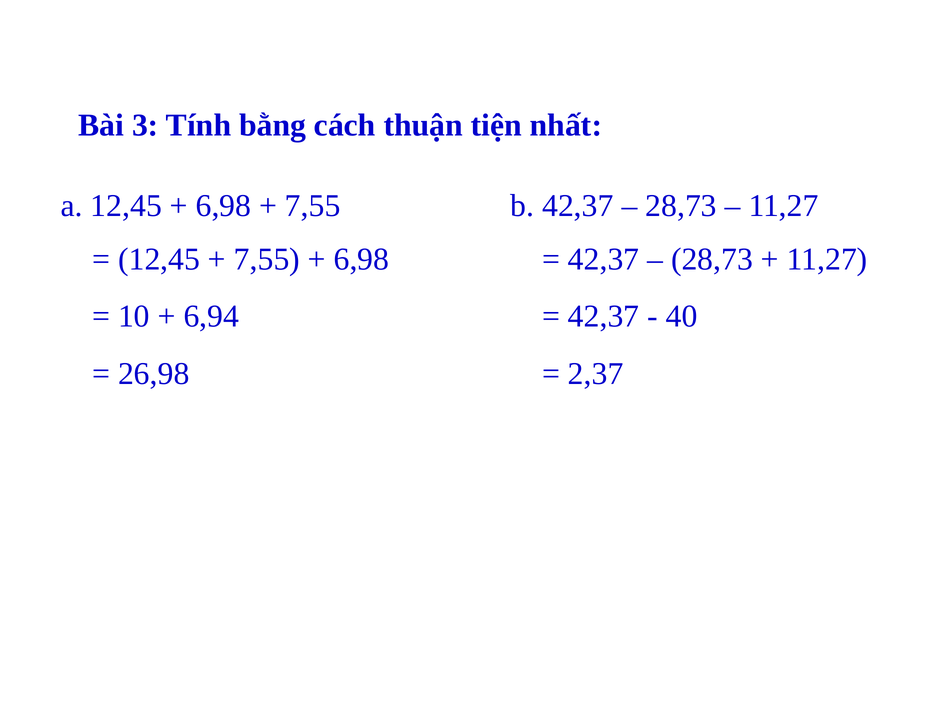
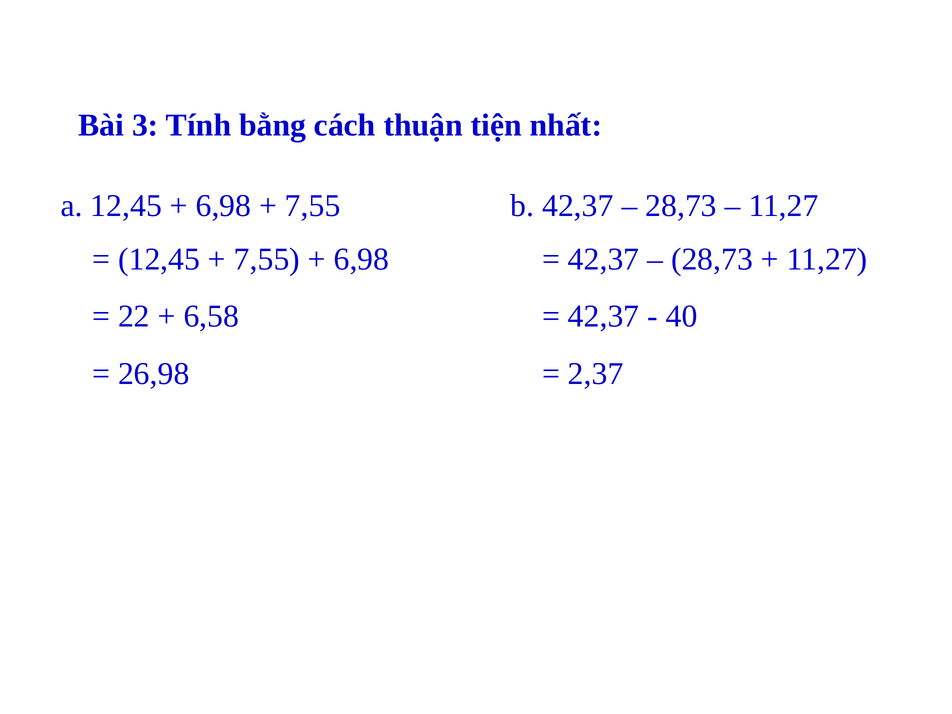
10: 10 -> 22 (134, 316)
6,94: 6,94 -> 6,58 (211, 316)
